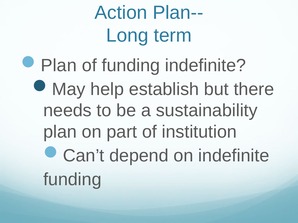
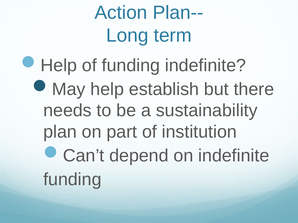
Plan: Plan -> Help (59, 66)
